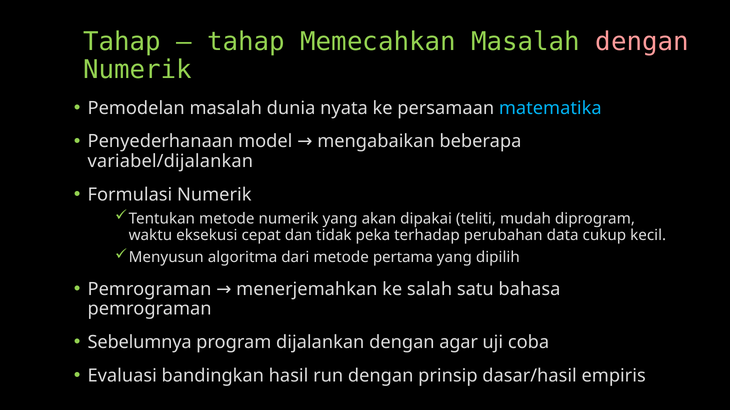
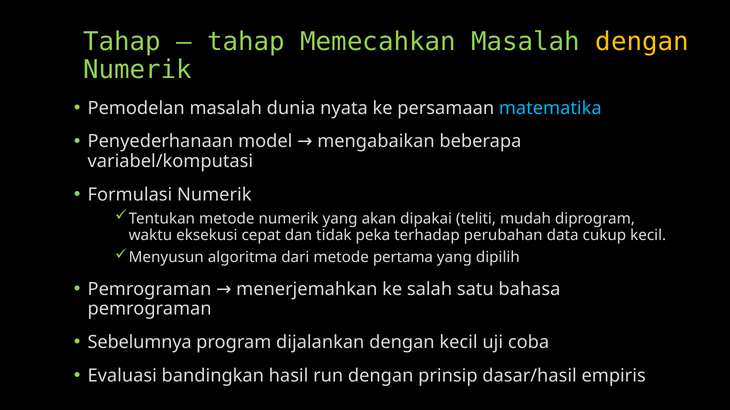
dengan colour: pink -> yellow (642, 42)
variabel/dijalankan: variabel/dijalankan -> variabel/komputasi (170, 161)
dengan agar: agar -> kecil (459, 343)
